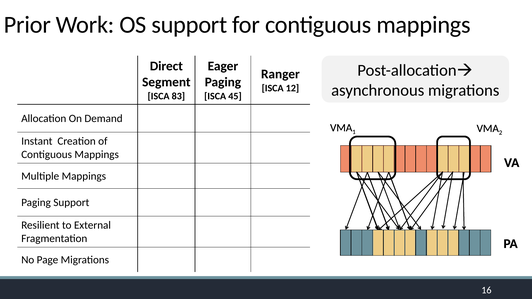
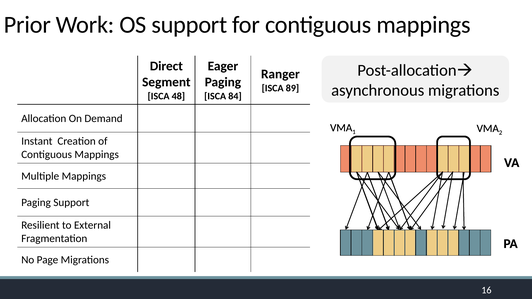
12: 12 -> 89 (292, 88)
83: 83 -> 48 (178, 96)
45: 45 -> 84 (235, 96)
